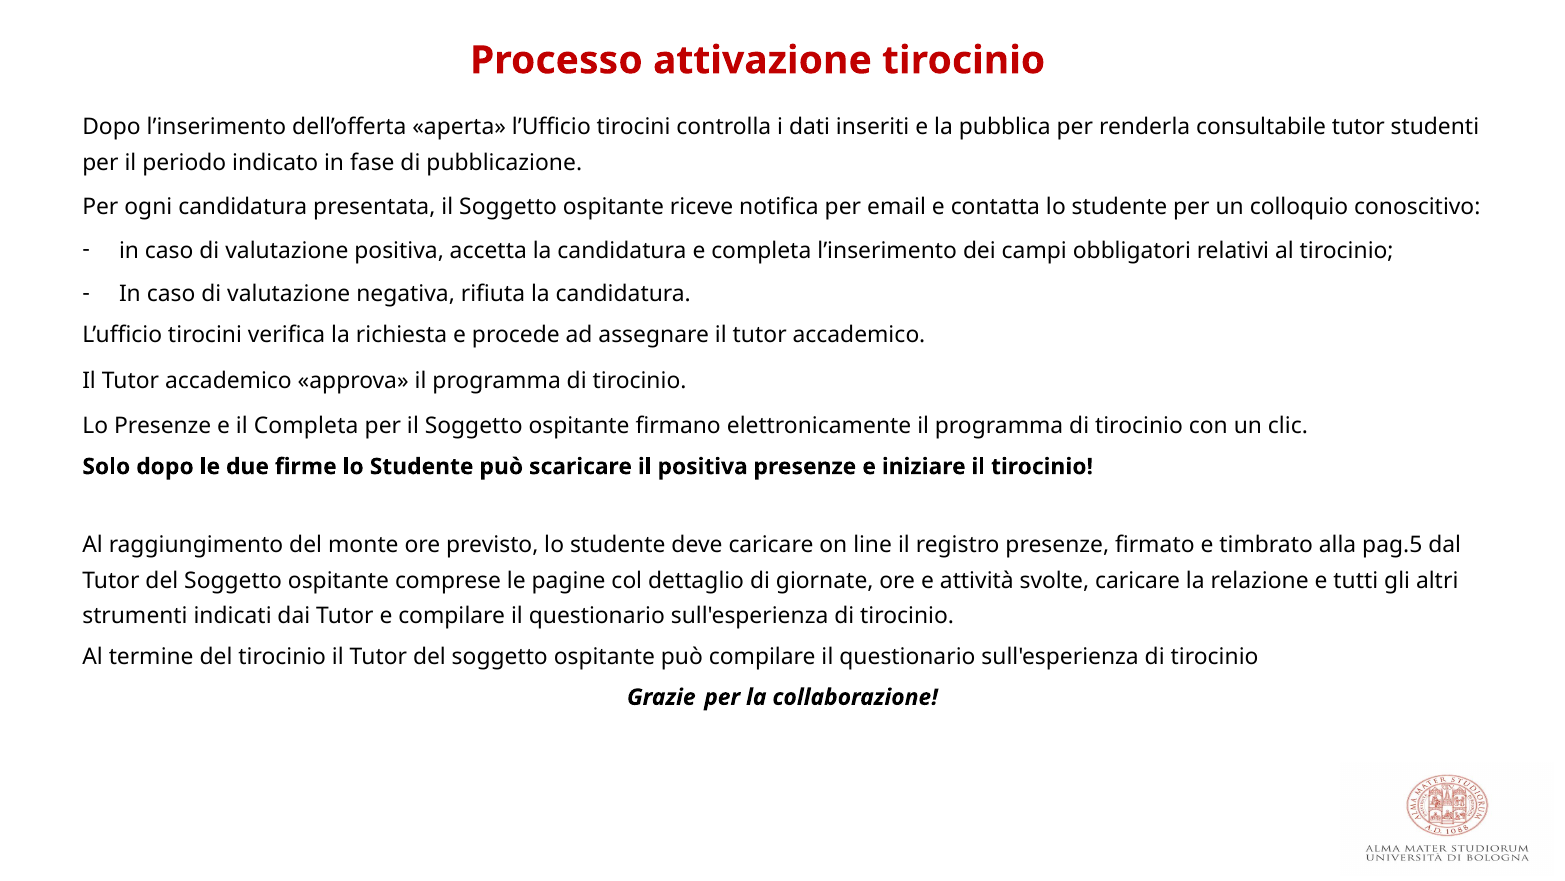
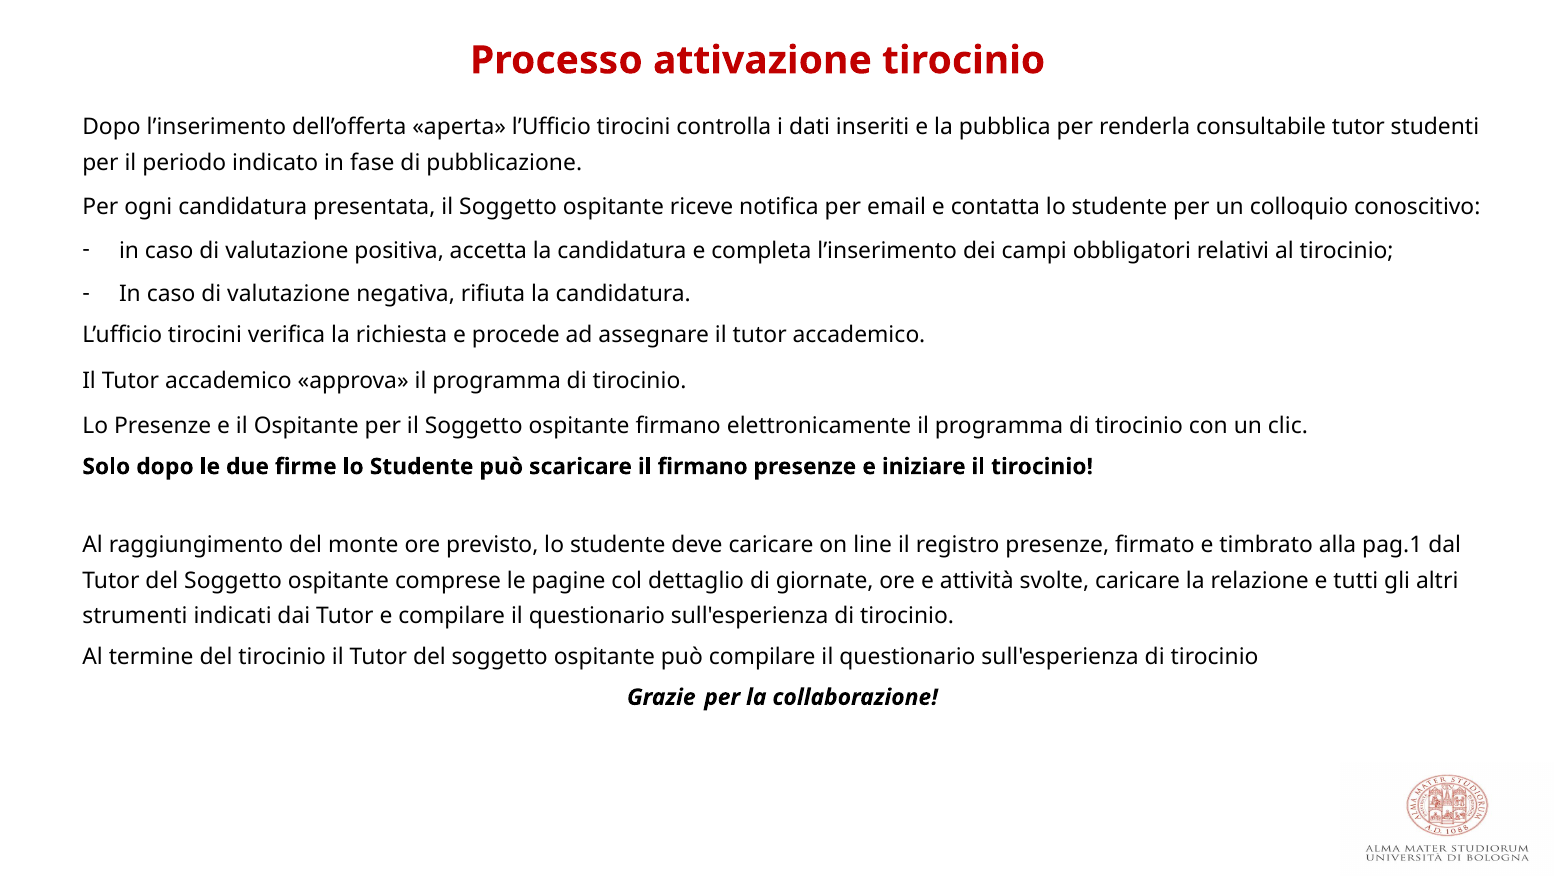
il Completa: Completa -> Ospitante (306, 426)
il positiva: positiva -> firmano (703, 466)
pag.5: pag.5 -> pag.1 (1392, 544)
